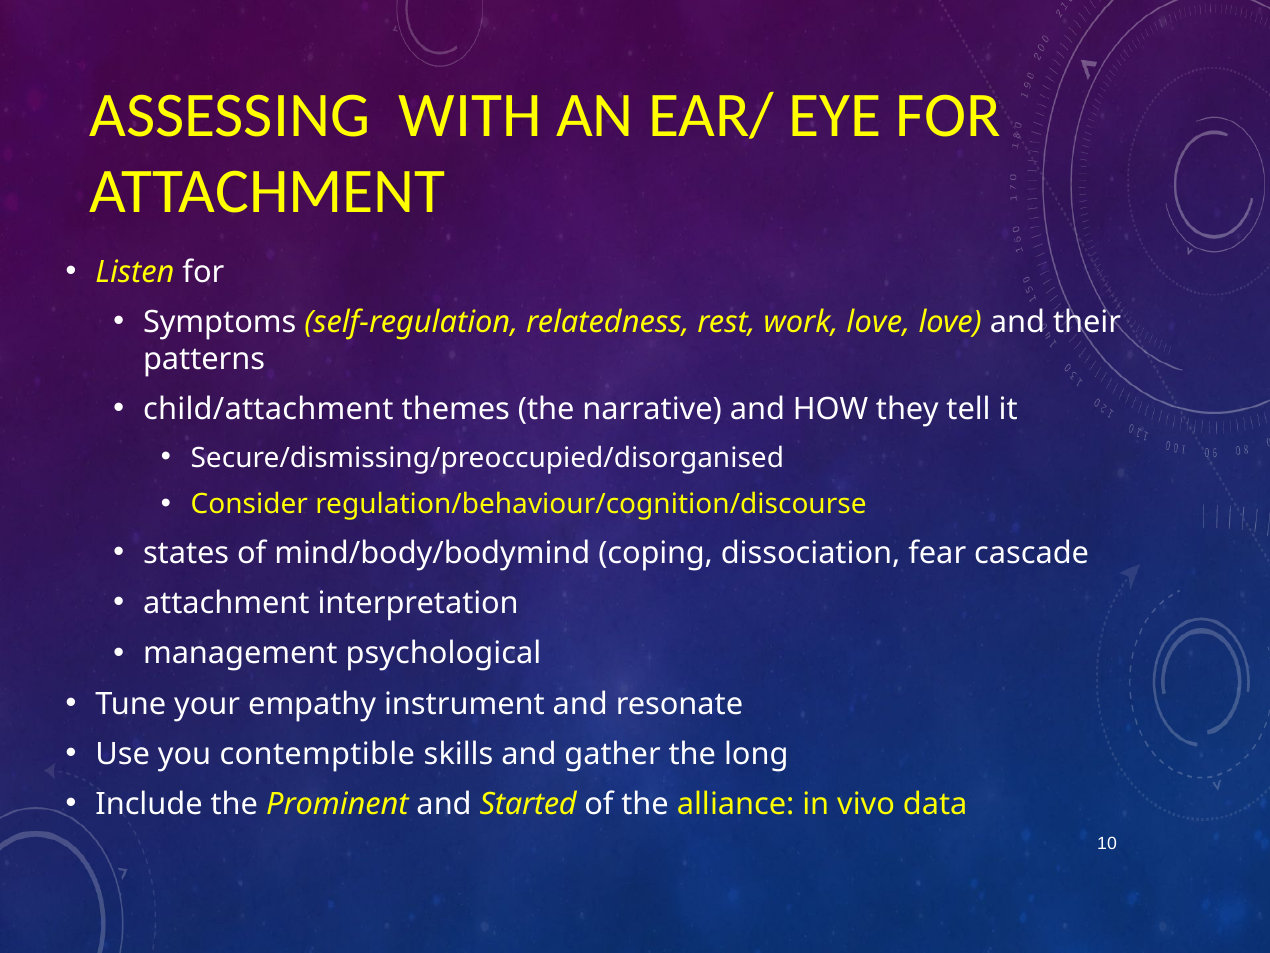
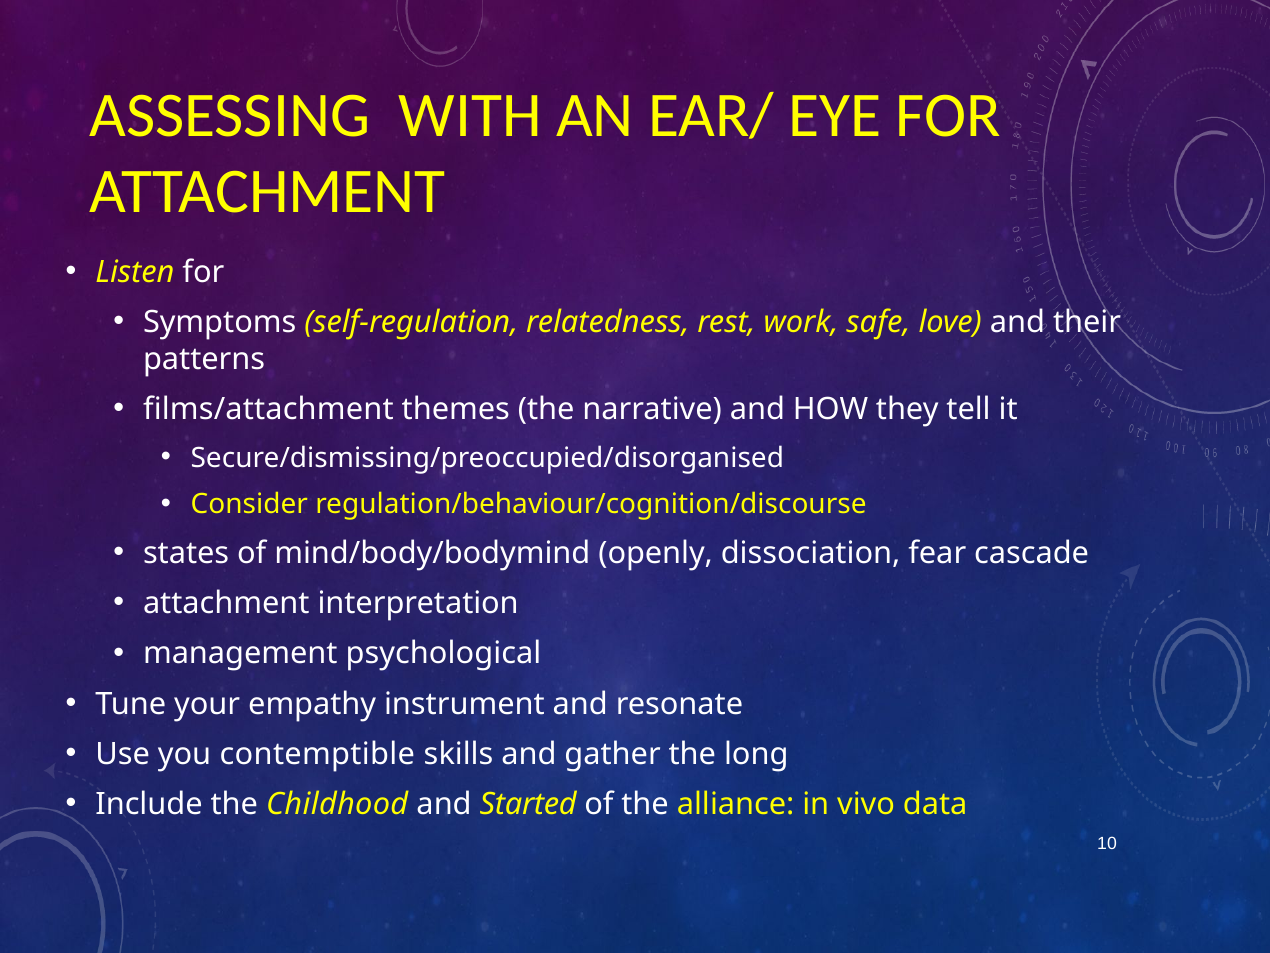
work love: love -> safe (878, 322)
child/attachment: child/attachment -> films/attachment (268, 409)
coping: coping -> openly (656, 553)
Prominent: Prominent -> Childhood (337, 804)
